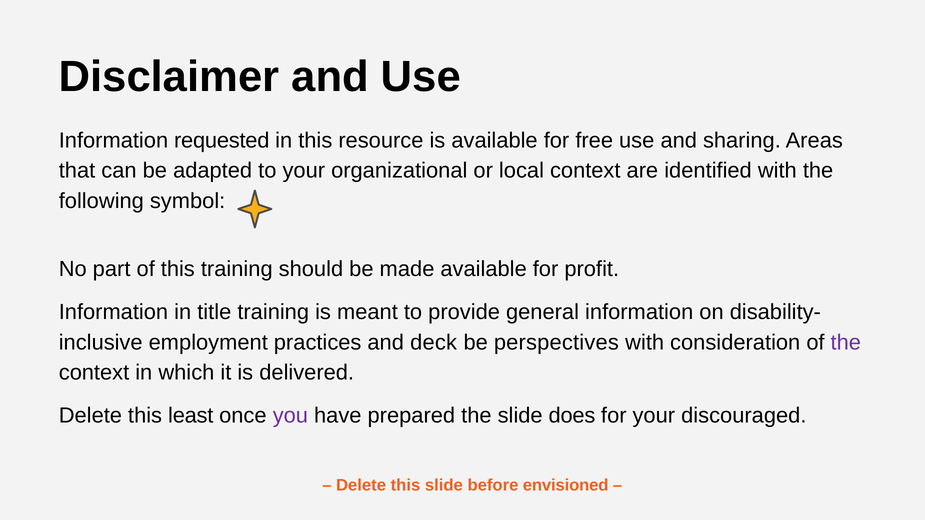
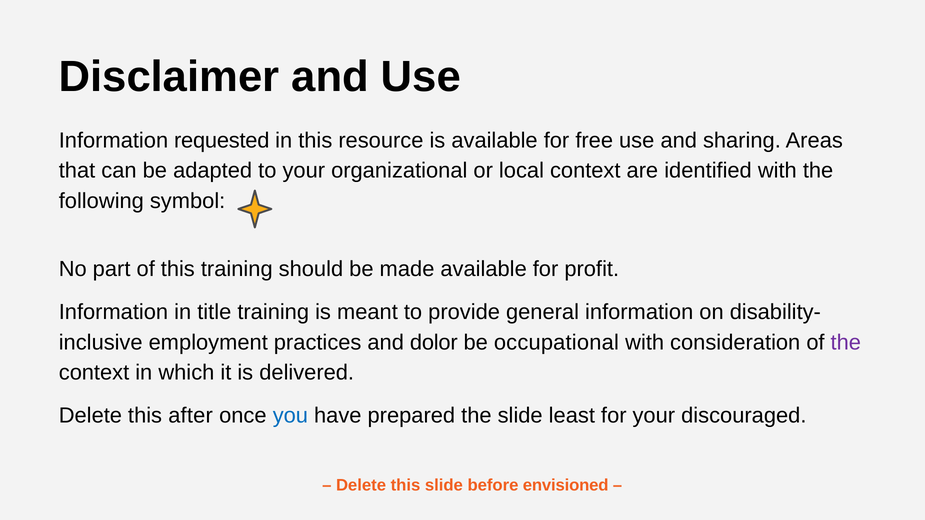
deck: deck -> dolor (434, 343)
perspectives: perspectives -> occupational (556, 343)
least: least -> after (191, 416)
you colour: purple -> blue (290, 416)
does: does -> least (572, 416)
